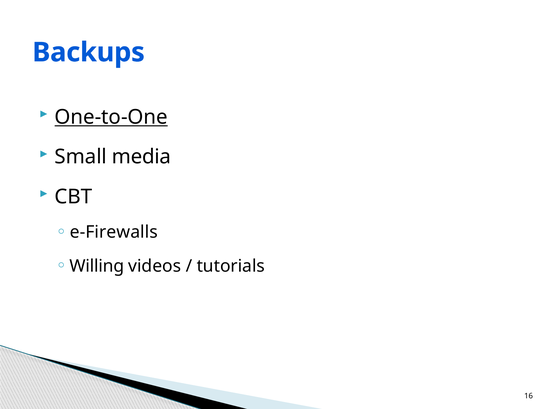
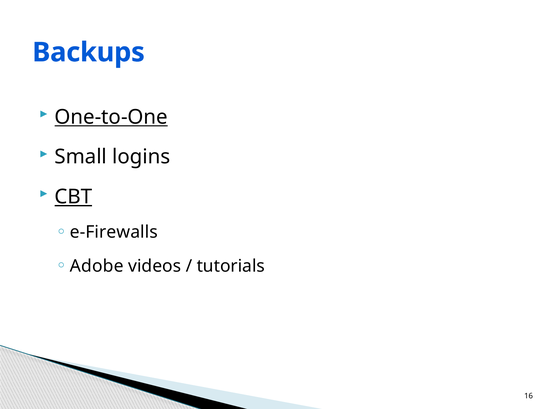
media: media -> logins (141, 157)
CBT underline: none -> present (73, 197)
Willing: Willing -> Adobe (97, 266)
